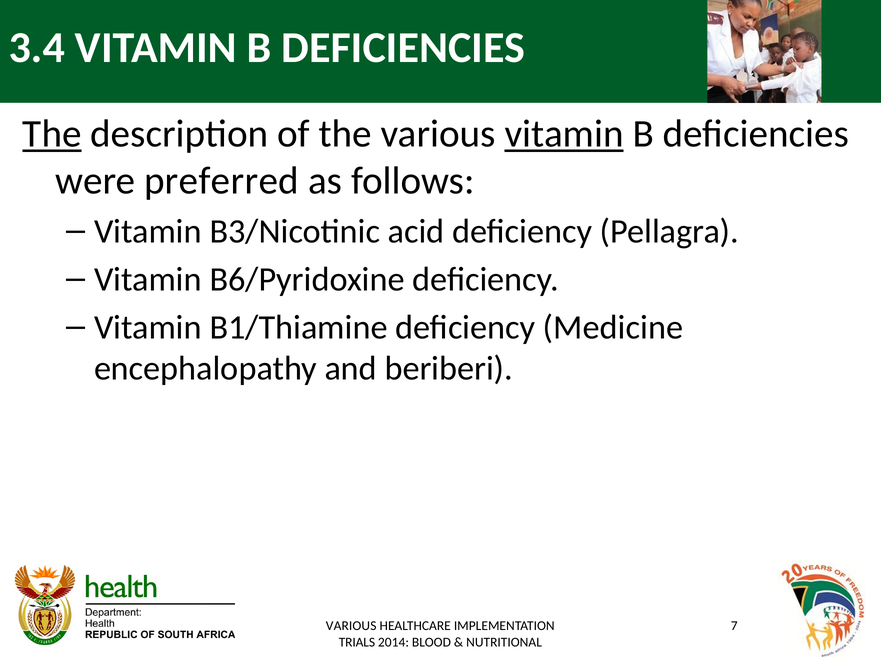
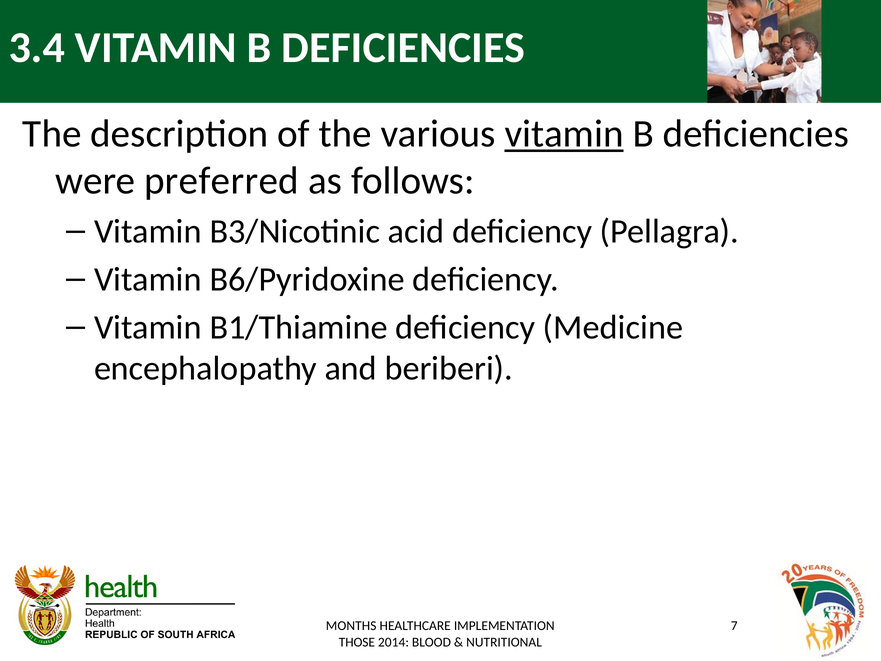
The underline: present -> none (52, 134)
VARIOUS: VARIOUS -> MONTHS (351, 626)
TRIALS: TRIALS -> THOSE (357, 642)
